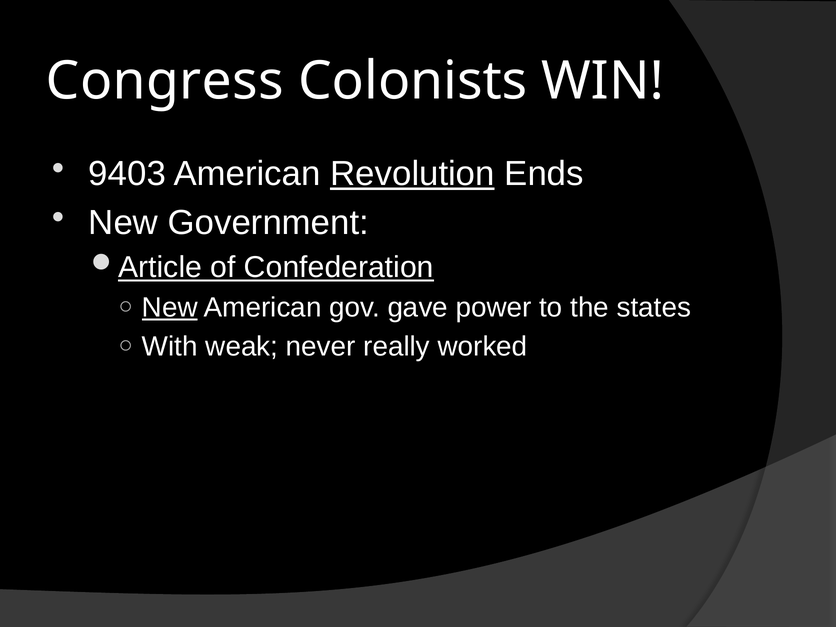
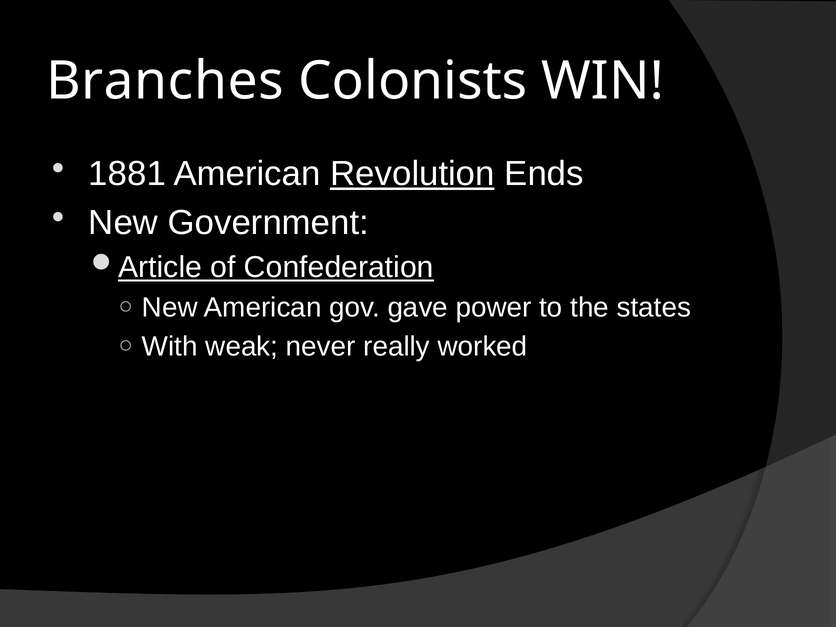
Congress: Congress -> Branches (165, 81)
9403: 9403 -> 1881 (127, 174)
New underline: present -> none (170, 307)
